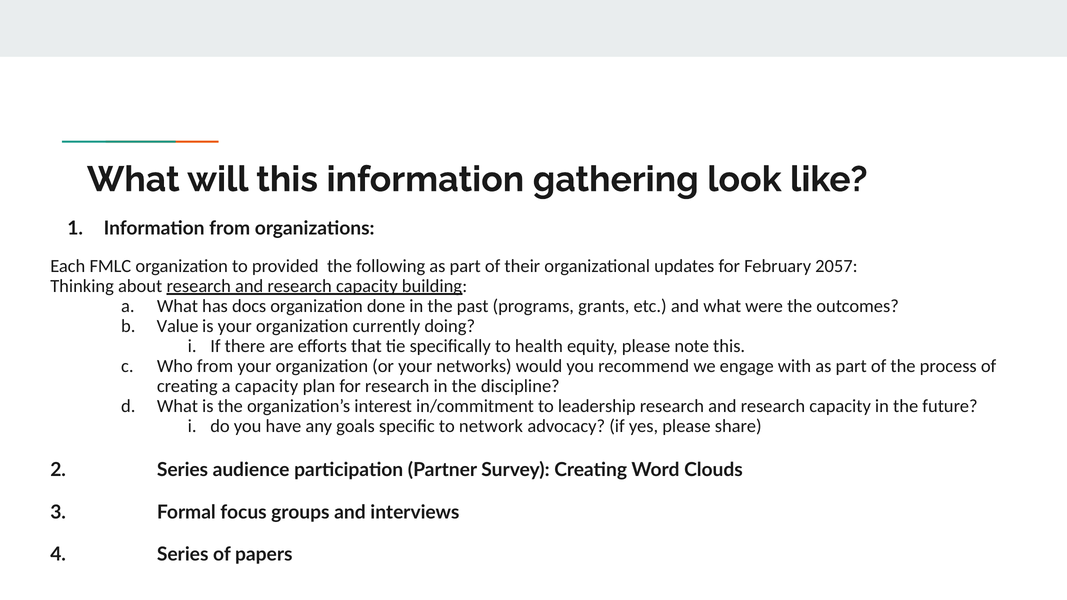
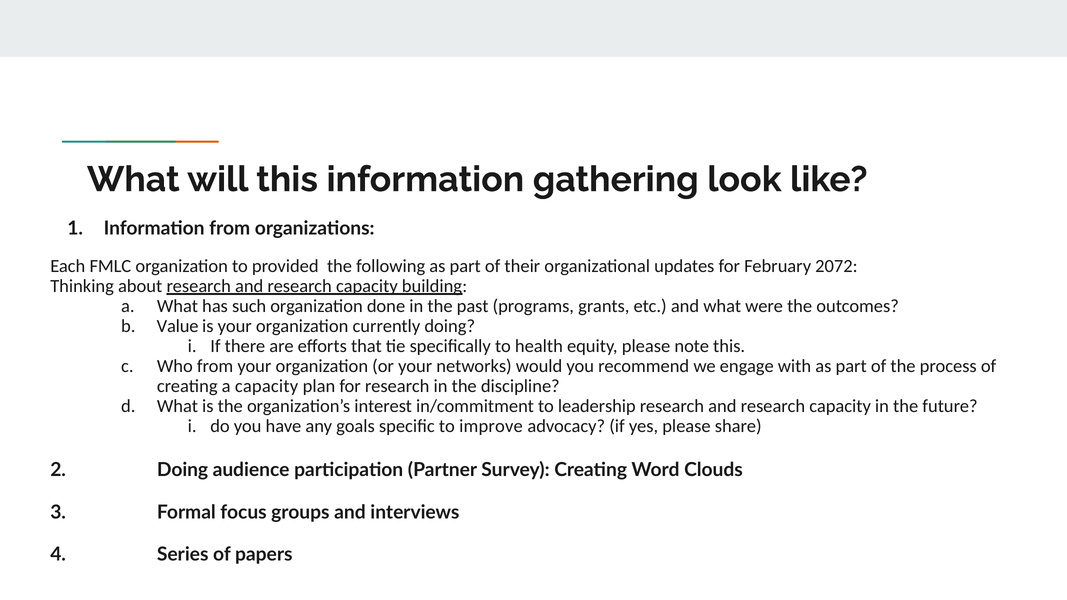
2057: 2057 -> 2072 (836, 266)
docs: docs -> such (249, 306)
network: network -> improve (491, 426)
2 Series: Series -> Doing (183, 470)
